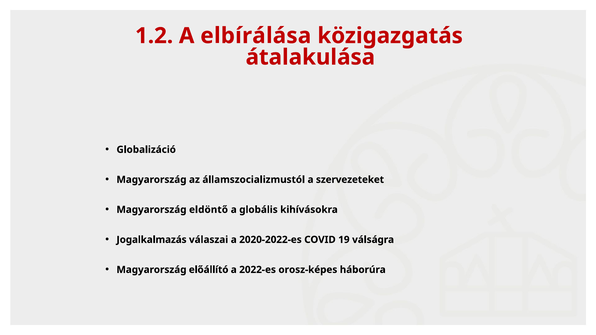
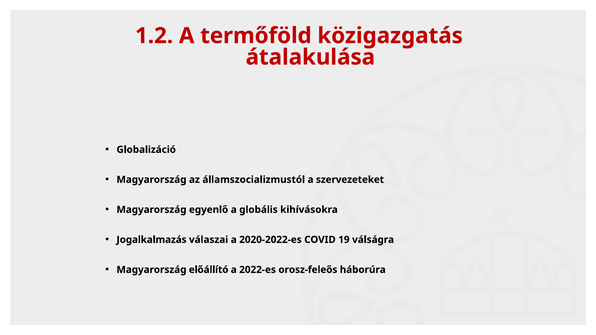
elbírálása: elbírálása -> termőföld (256, 36)
eldöntő: eldöntő -> egyenlő (209, 210)
orosz-képes: orosz-képes -> orosz-feleős (308, 270)
